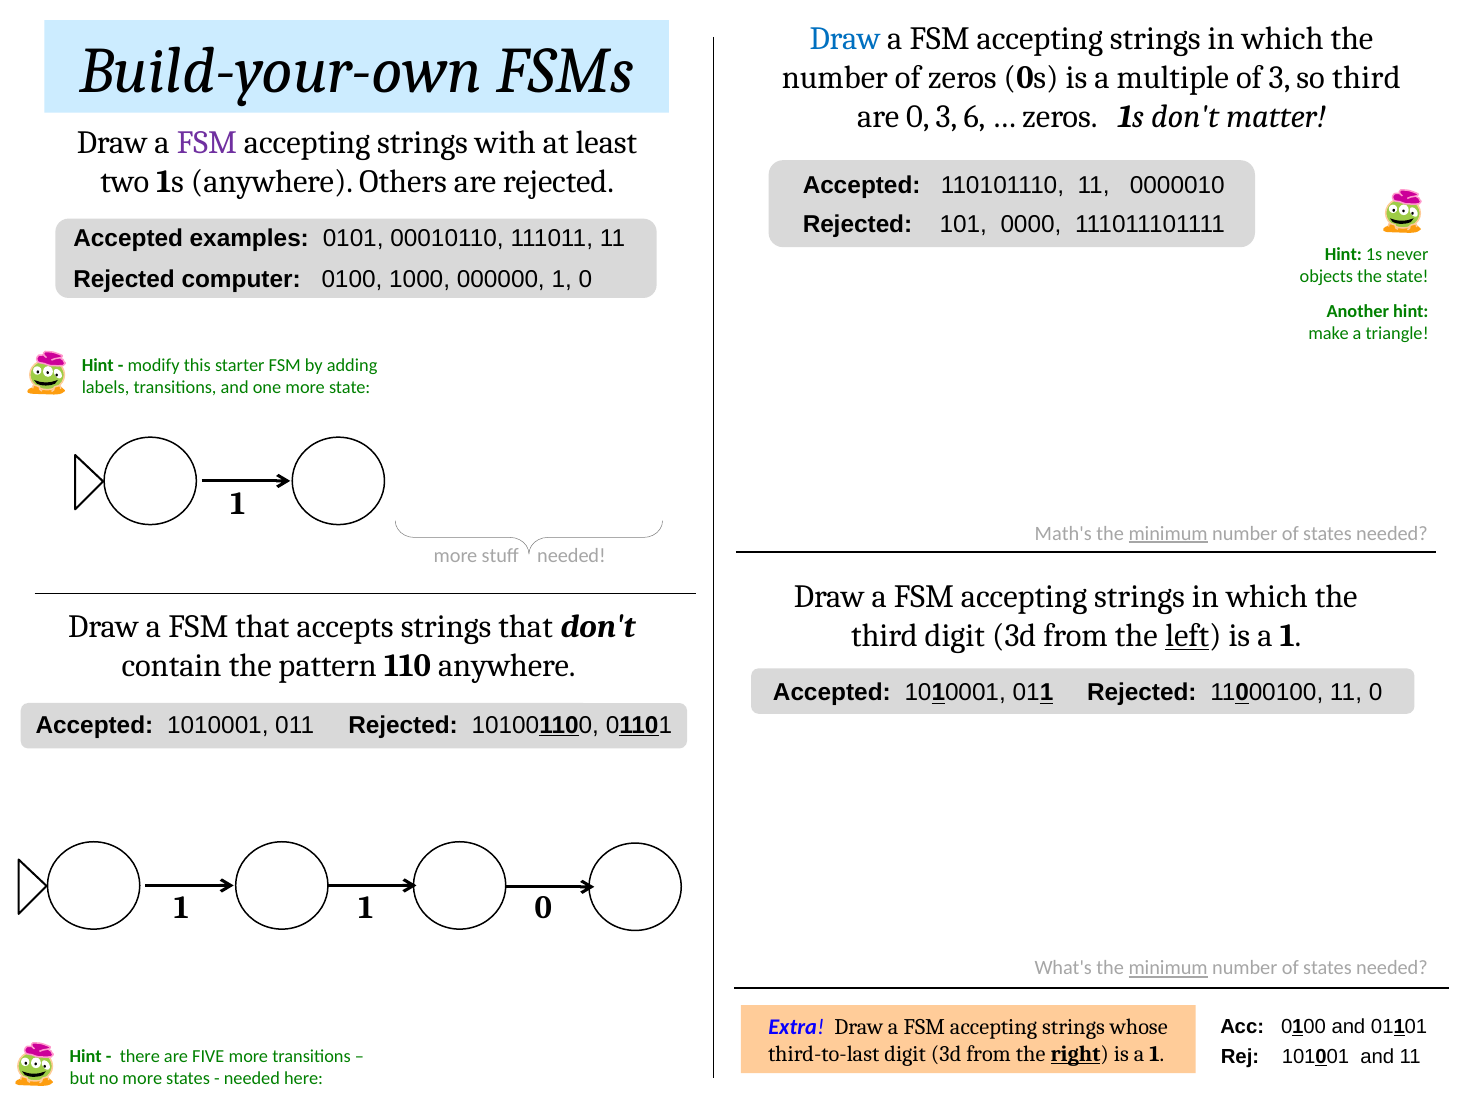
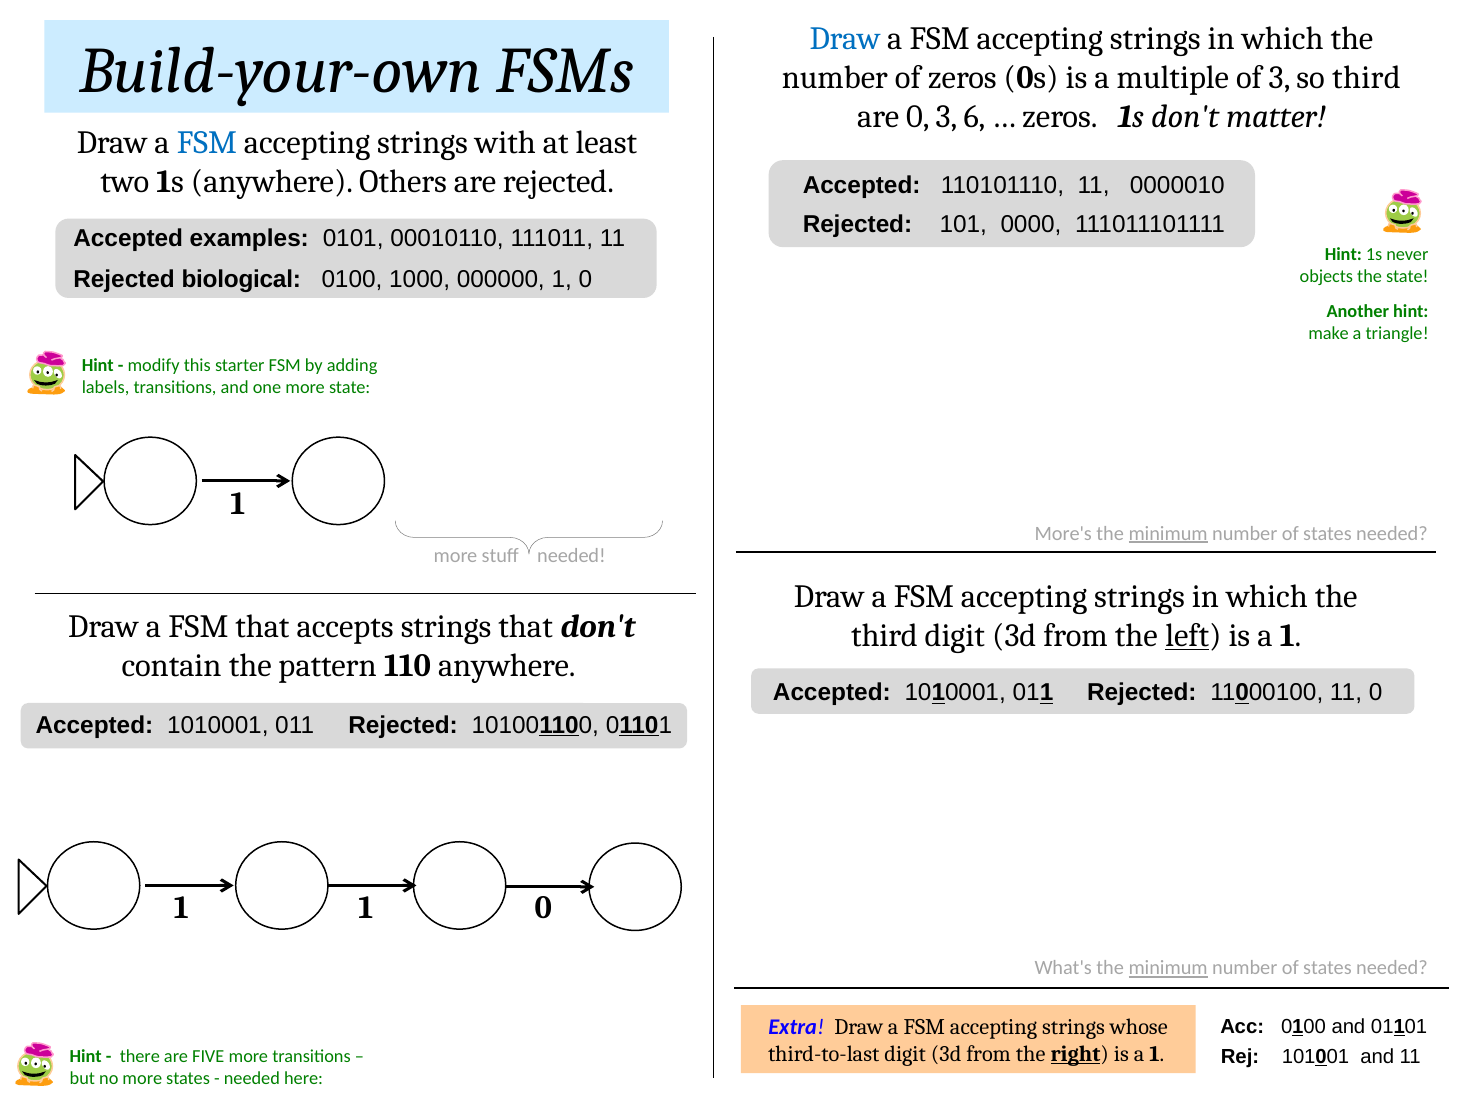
FSM colour: purple -> blue (207, 143)
computer: computer -> biological (241, 280)
Math's: Math's -> More's (1063, 533)
